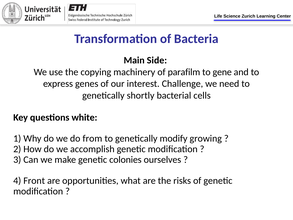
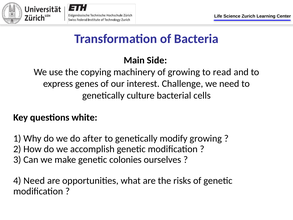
of parafilm: parafilm -> growing (184, 72)
gene: gene -> read (222, 72)
shortly: shortly -> culture (141, 95)
from: from -> after (92, 138)
4 Front: Front -> Need (34, 181)
